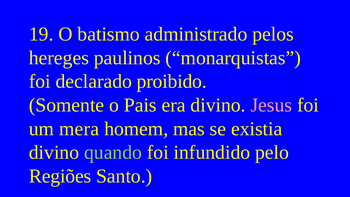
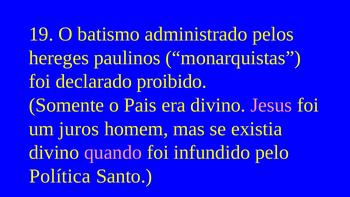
mera: mera -> juros (79, 129)
quando colour: light green -> pink (113, 152)
Regiões: Regiões -> Política (60, 176)
